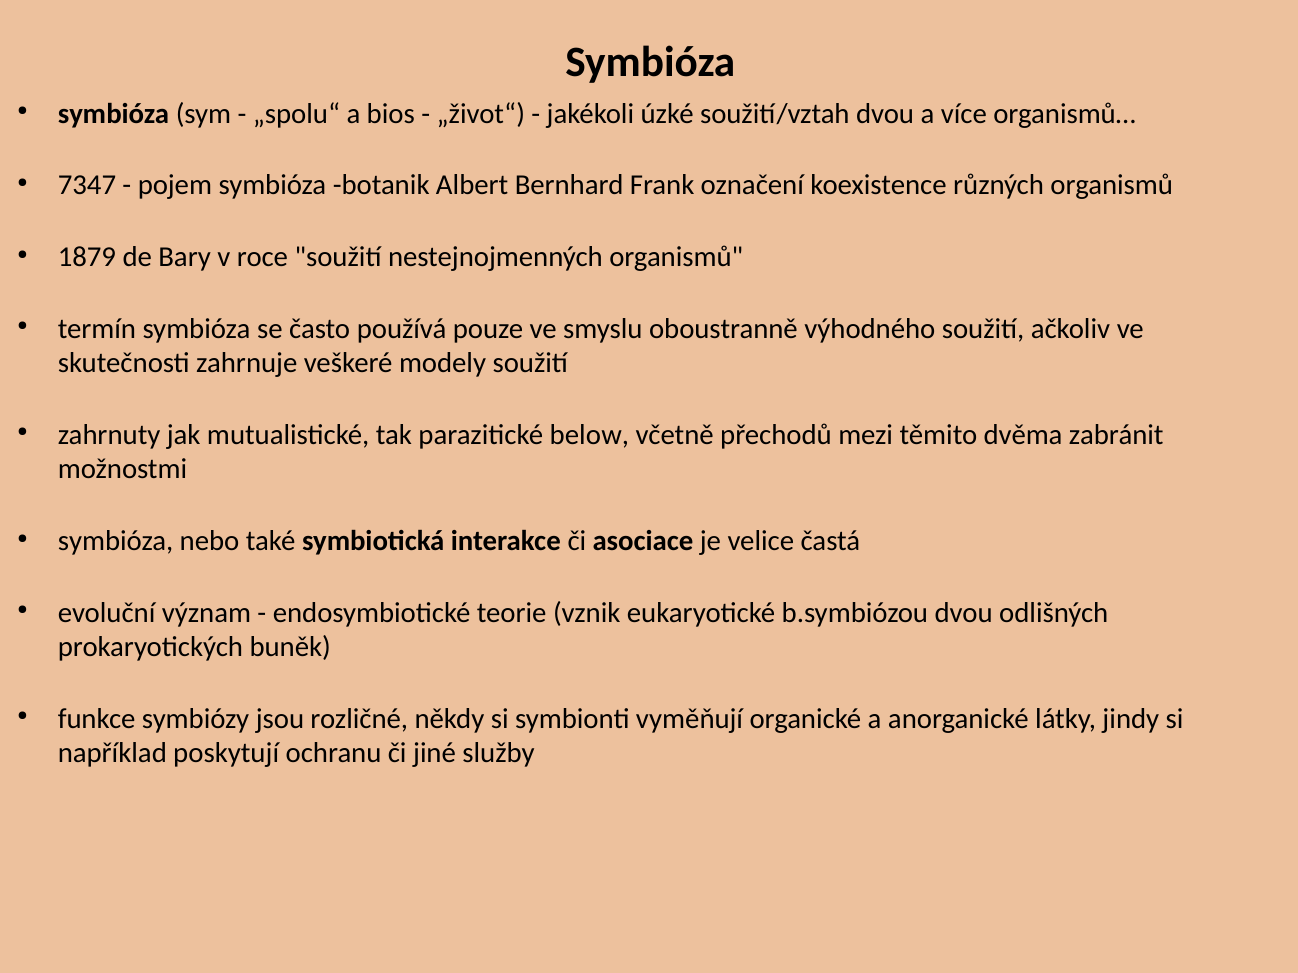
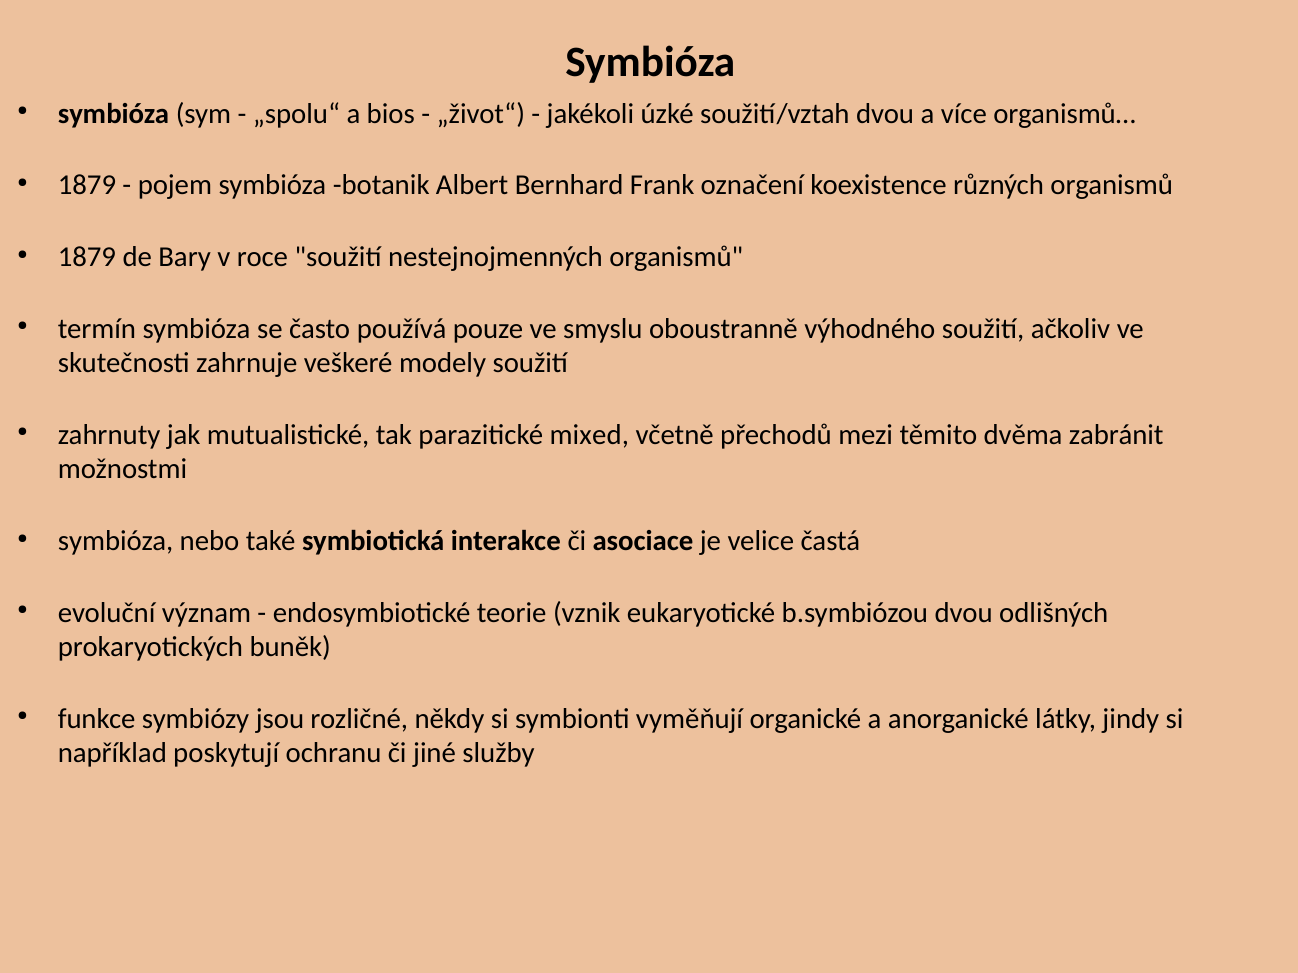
7347: 7347 -> 1879 (87, 185)
below: below -> mixed (589, 435)
